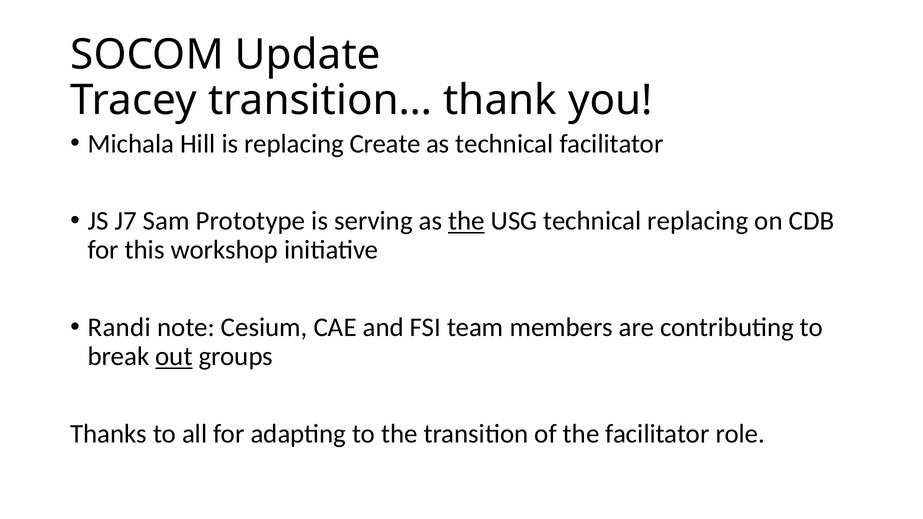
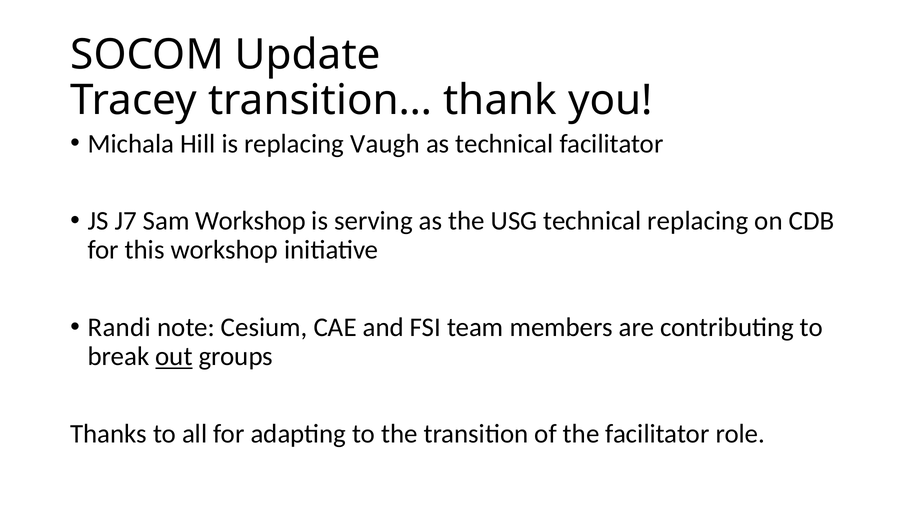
Create: Create -> Vaugh (385, 144)
Sam Prototype: Prototype -> Workshop (251, 221)
the underline: present -> none (466, 221)
